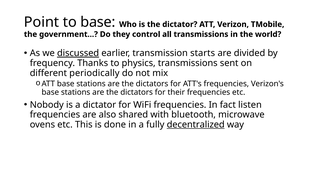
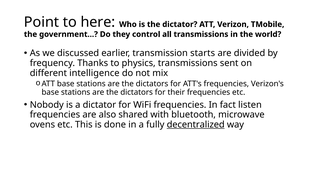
to base: base -> here (98, 22)
discussed underline: present -> none (78, 53)
periodically: periodically -> intelligence (94, 73)
